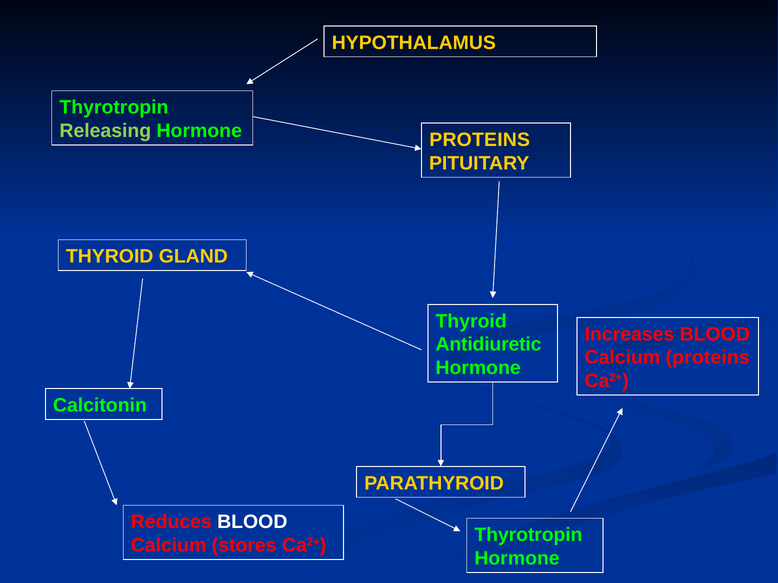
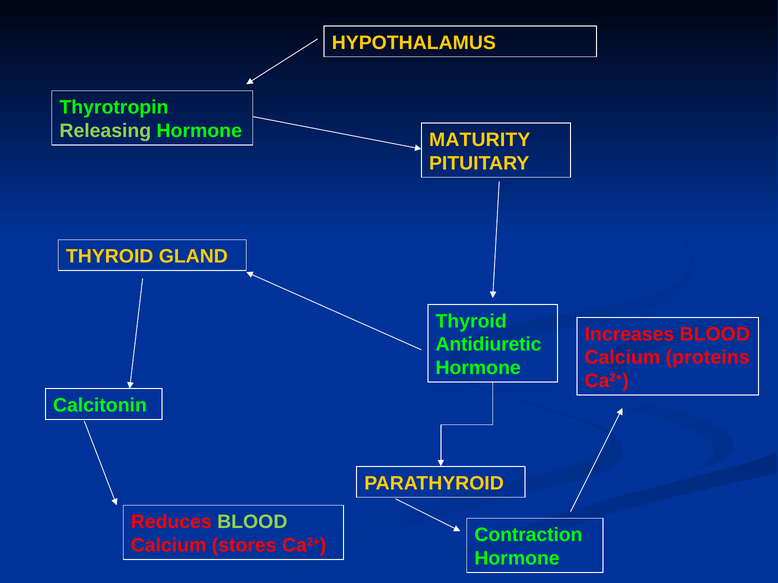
Hormone PROTEINS: PROTEINS -> MATURITY (480, 140)
BLOOD colour: white -> light green (252, 523)
Thyrotropin: Thyrotropin -> Contraction (528, 535)
